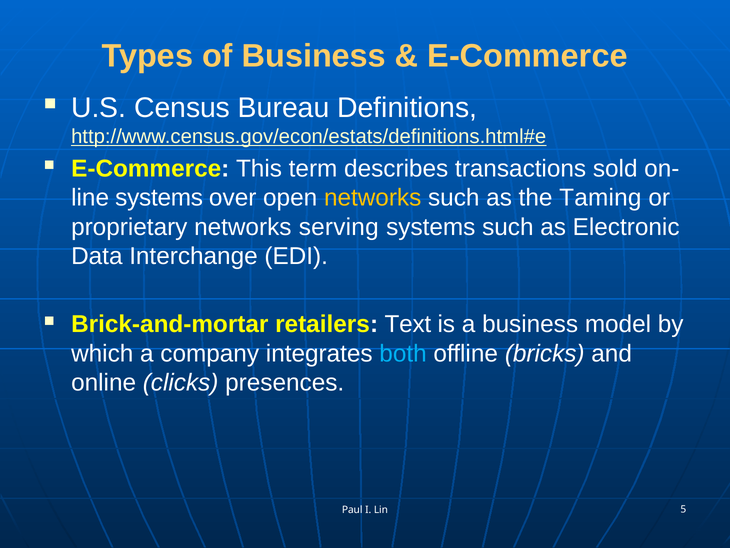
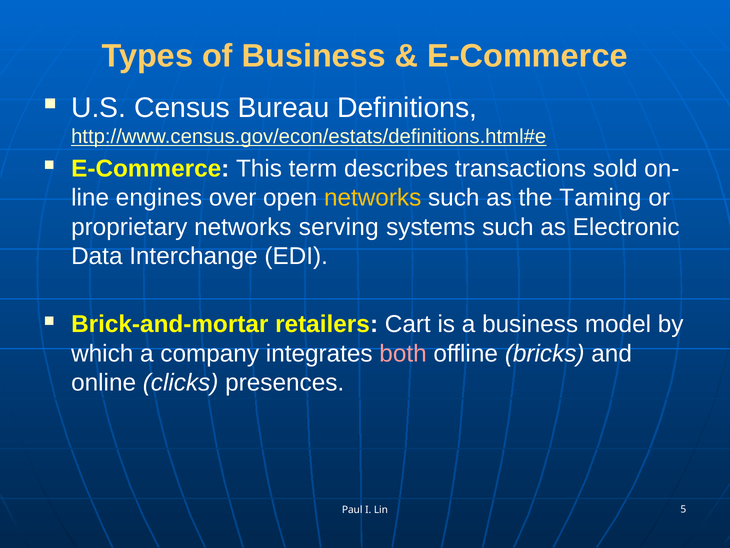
systems: systems -> engines (159, 198)
Text: Text -> Cart (408, 324)
both colour: light blue -> pink (403, 353)
